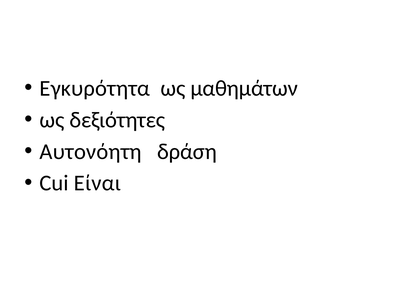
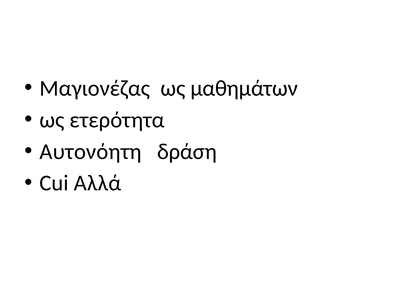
Εγκυρότητα: Εγκυρότητα -> Μαγιονέζας (95, 88)
δεξιότητες: δεξιότητες -> ετερότητα (117, 120)
Είναι: Είναι -> Αλλά (97, 183)
